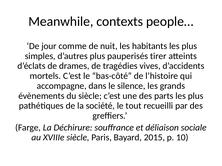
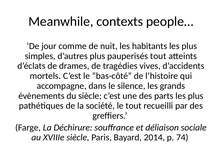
pauperisés tirer: tirer -> tout (158, 56)
2015: 2015 -> 2014 (154, 138)
10: 10 -> 74 (182, 138)
